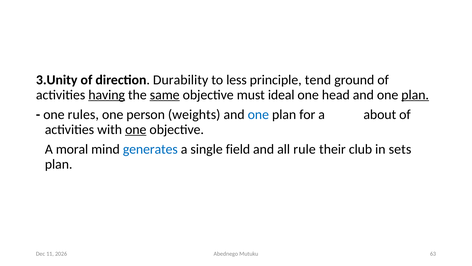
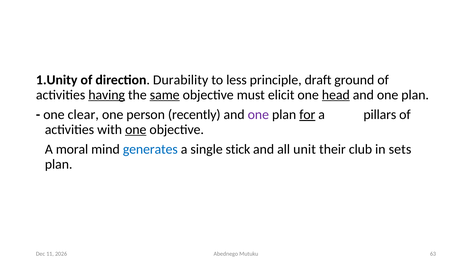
3.Unity: 3.Unity -> 1.Unity (57, 80)
tend: tend -> draft (318, 80)
ideal: ideal -> elicit (281, 95)
head underline: none -> present (336, 95)
plan underline: present -> none (415, 95)
rules: rules -> clear (83, 114)
weights: weights -> recently (194, 114)
one colour: blue -> purple (258, 114)
for underline: none -> present (307, 114)
about: about -> pillars (380, 114)
field: field -> stick (238, 149)
rule: rule -> unit (305, 149)
